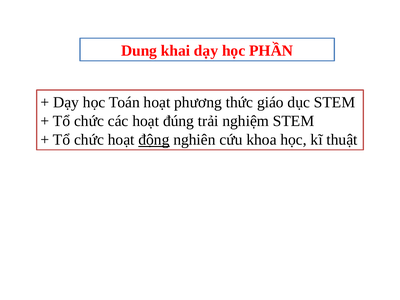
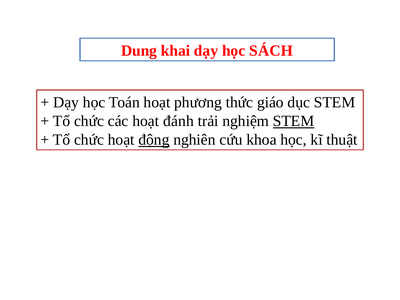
PHẦN: PHẦN -> SÁCH (271, 51)
đúng: đúng -> đánh (178, 121)
STEM underline: none -> present (294, 121)
